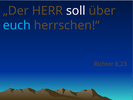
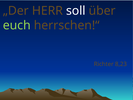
euch colour: light blue -> light green (17, 25)
